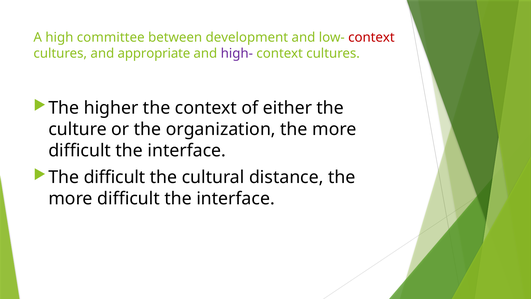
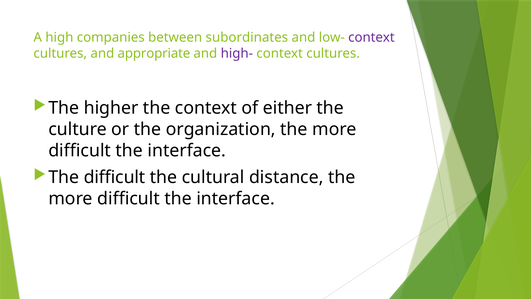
committee: committee -> companies (111, 37)
development: development -> subordinates (247, 37)
context colour: red -> purple (371, 37)
